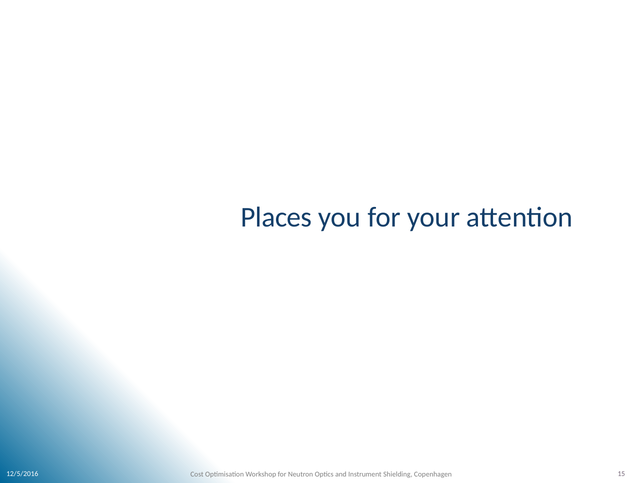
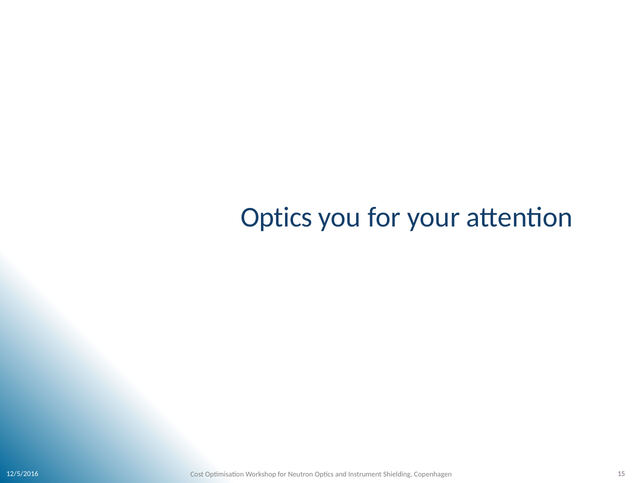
Places: Places -> Optics (277, 217)
